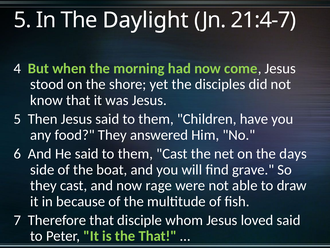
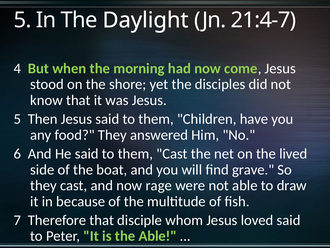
days: days -> lived (293, 153)
the That: That -> Able (158, 236)
